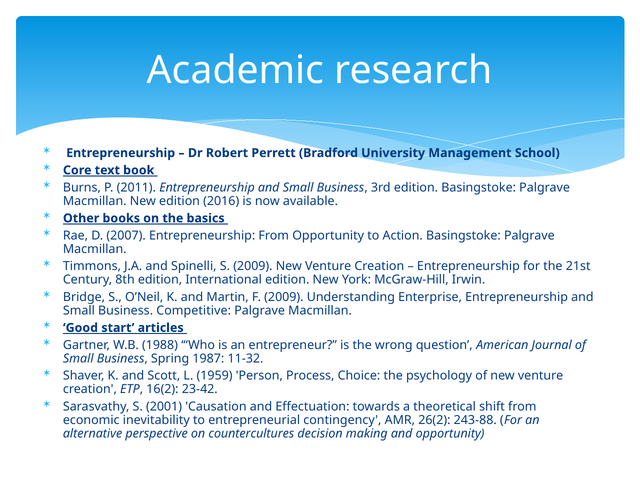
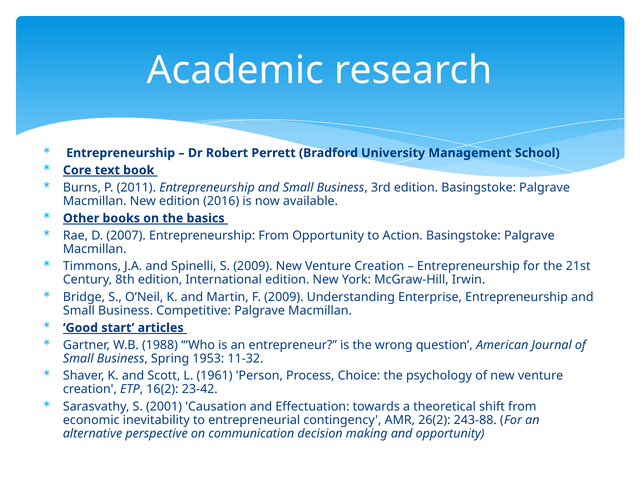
1987: 1987 -> 1953 (208, 359)
1959: 1959 -> 1961 (215, 376)
countercultures: countercultures -> communication (251, 433)
